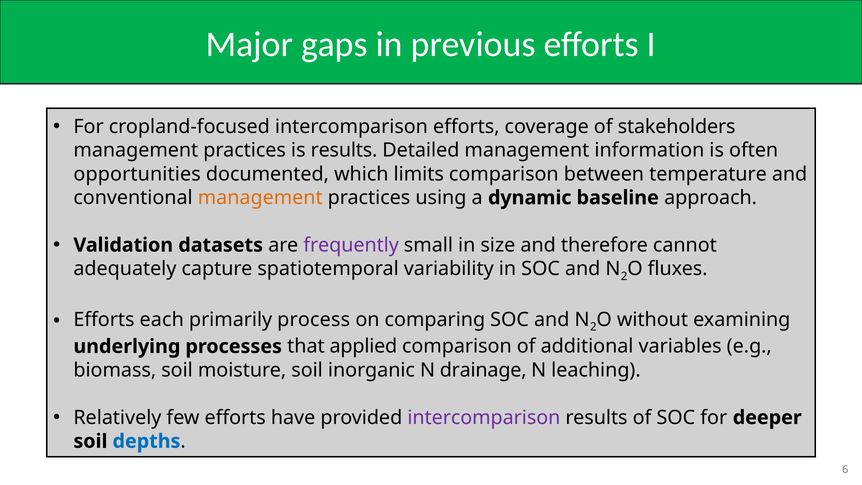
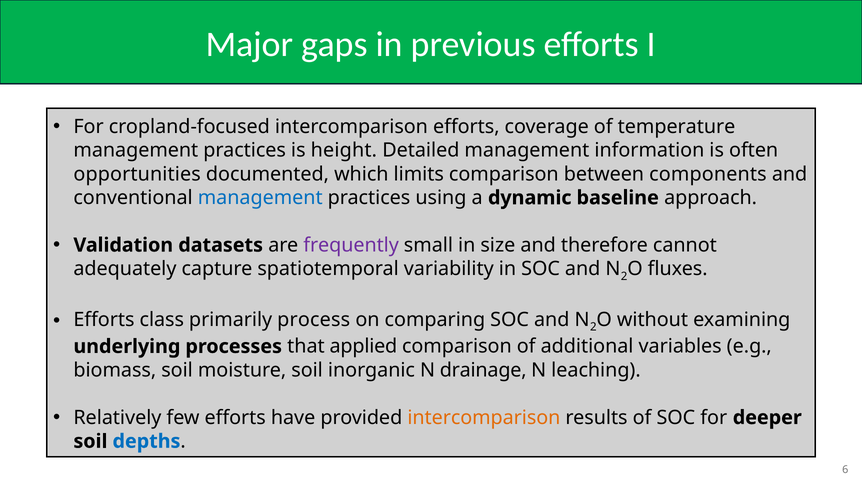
stakeholders: stakeholders -> temperature (677, 127)
is results: results -> height (344, 150)
temperature: temperature -> components (708, 174)
management colour: orange -> blue (260, 198)
each: each -> class (162, 319)
intercomparison colour: purple -> orange (484, 417)
